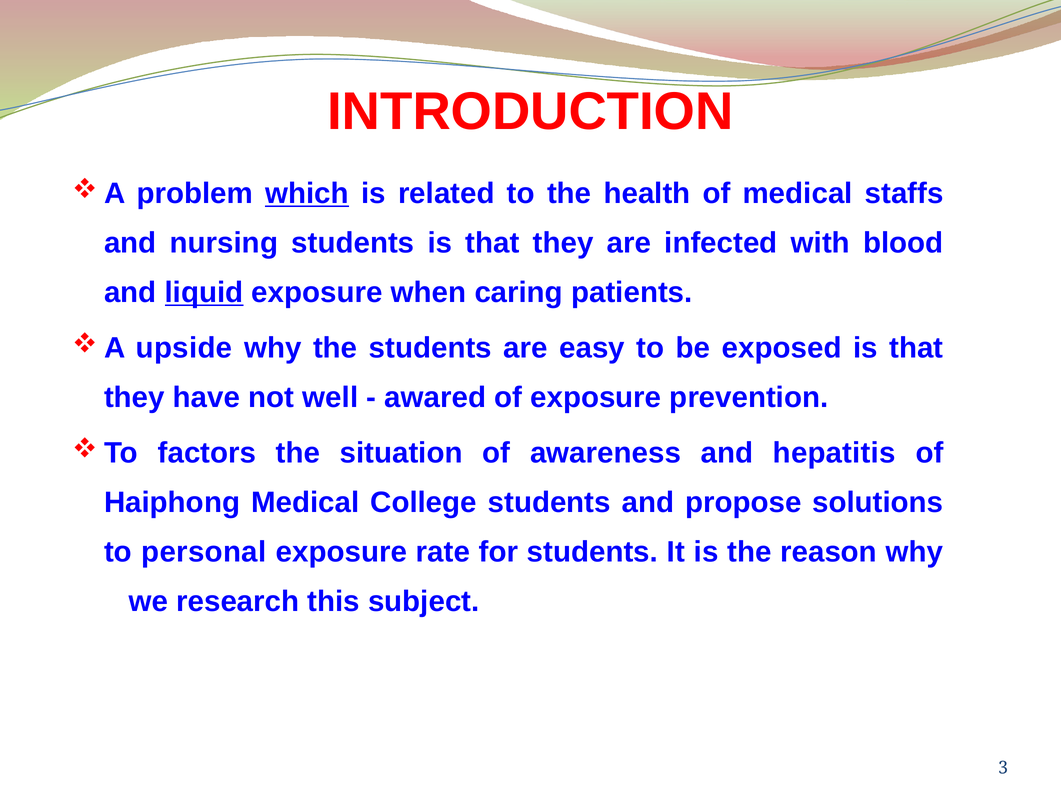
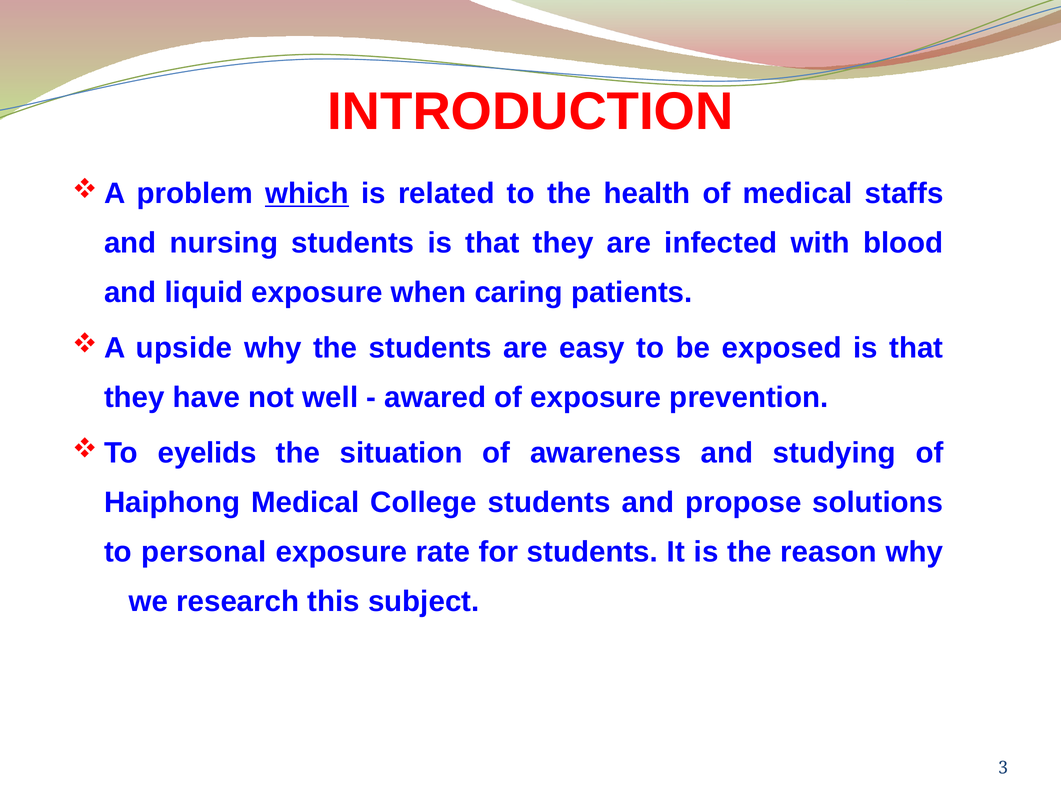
liquid underline: present -> none (204, 293)
factors: factors -> eyelids (207, 453)
hepatitis: hepatitis -> studying (834, 453)
